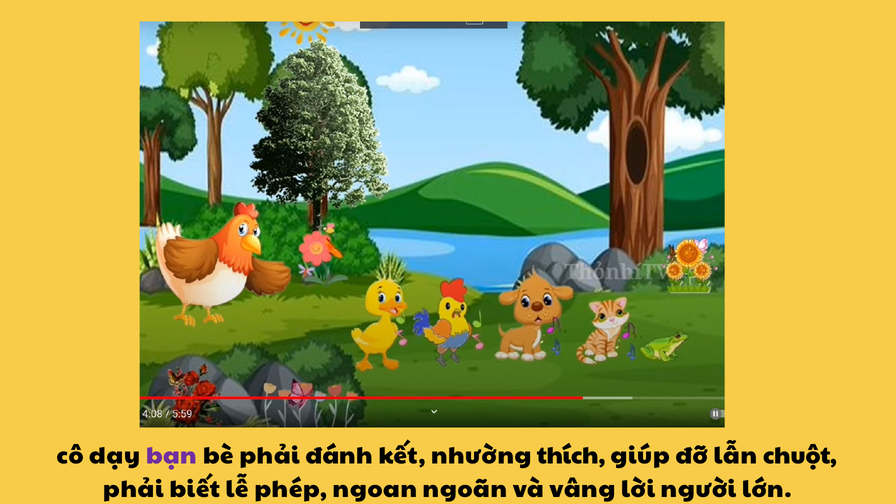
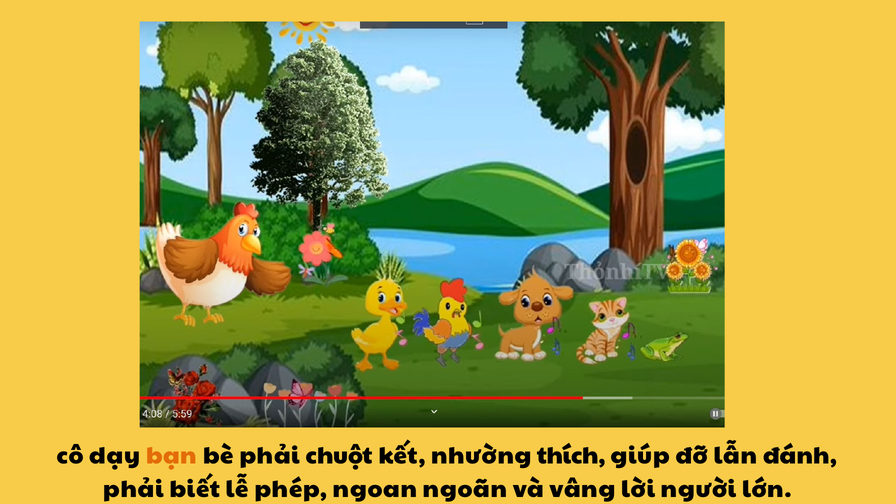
bạn colour: purple -> orange (171, 456)
đánh: đánh -> chuột (339, 456)
chuột: chuột -> đánh (800, 456)
